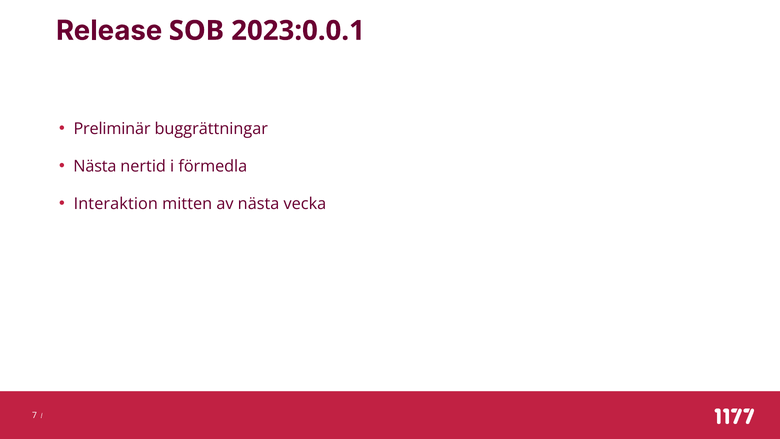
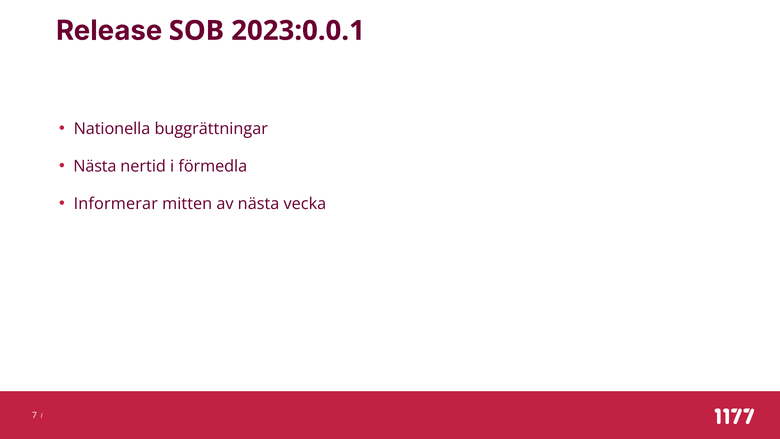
Preliminär: Preliminär -> Nationella (112, 129)
Interaktion: Interaktion -> Informerar (116, 204)
